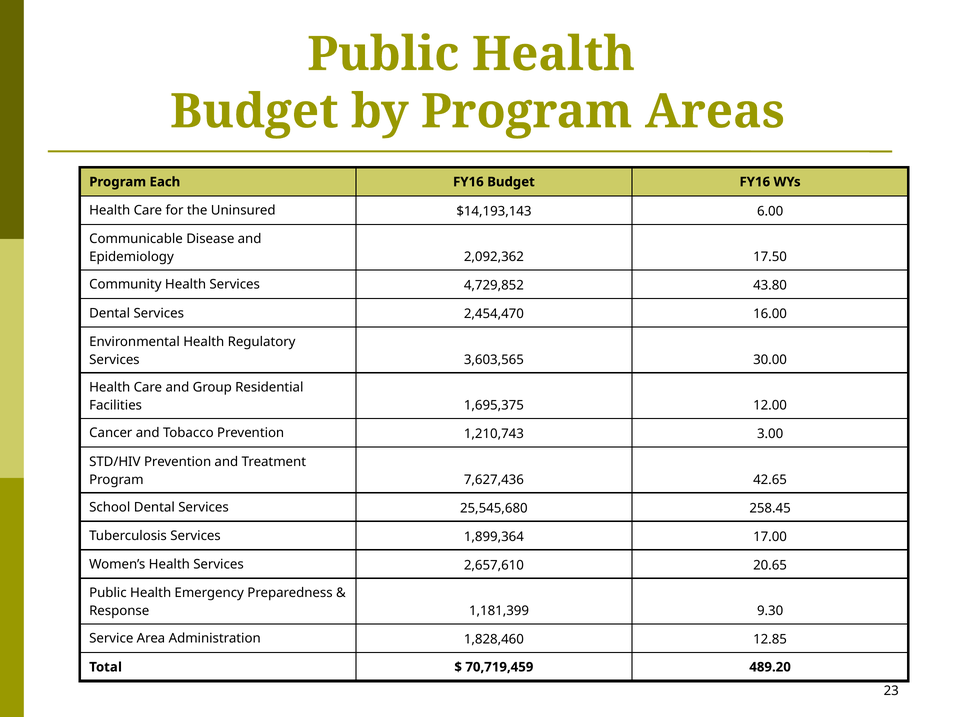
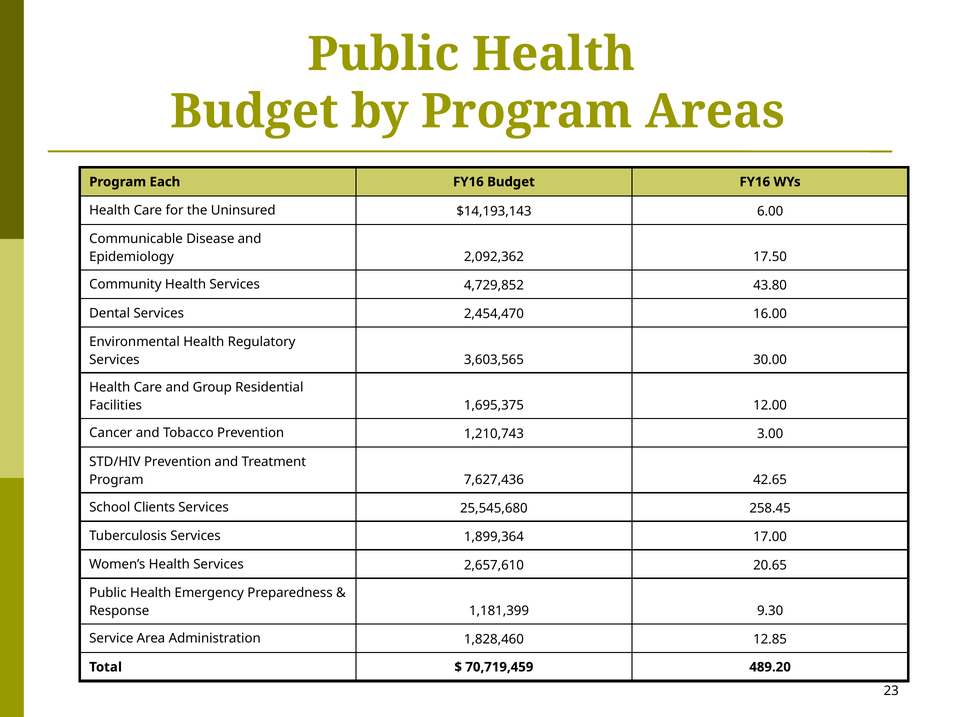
School Dental: Dental -> Clients (154, 507)
